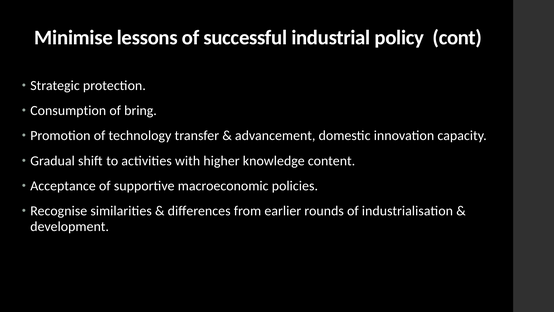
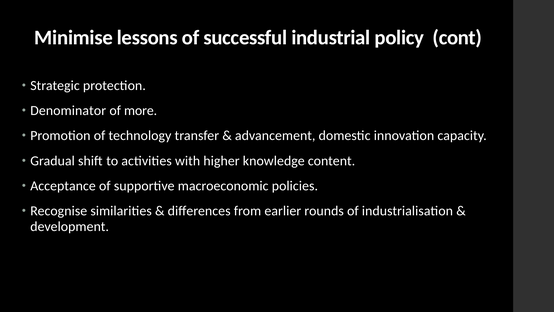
Consumption: Consumption -> Denominator (68, 111)
bring: bring -> more (141, 111)
